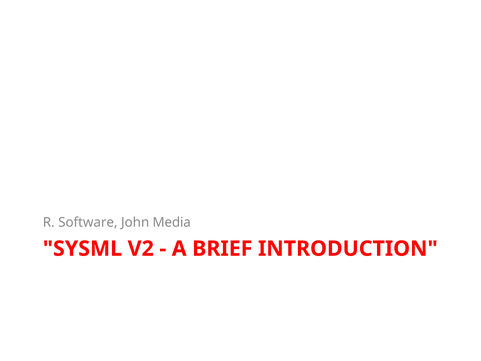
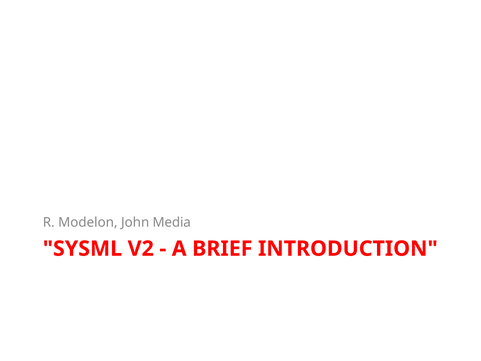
Software: Software -> Modelon (88, 222)
